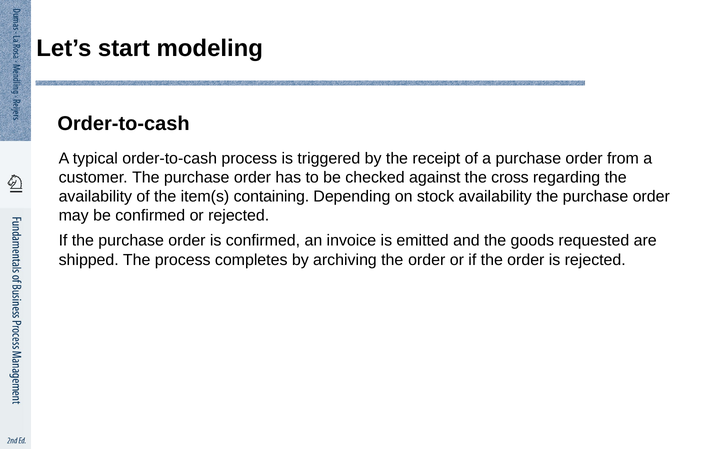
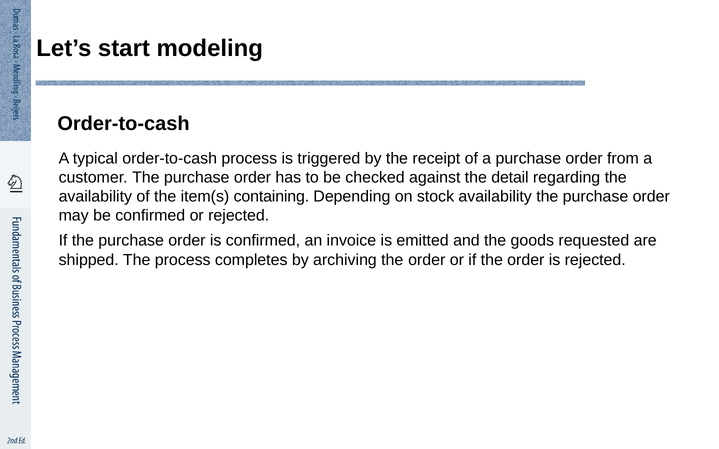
cross: cross -> detail (510, 178)
